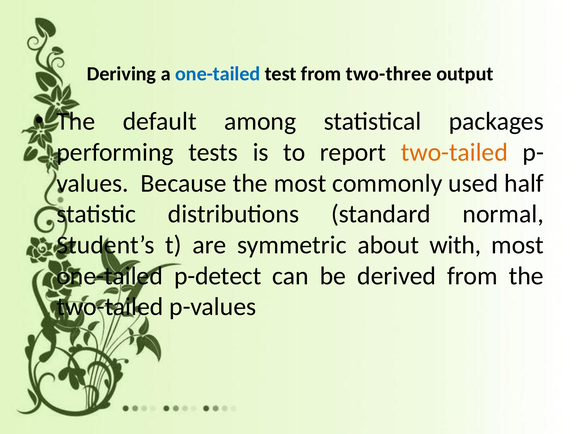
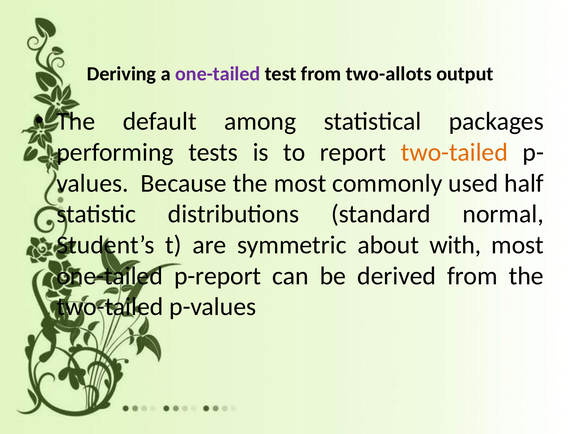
one-tailed colour: blue -> purple (218, 74)
two-three: two-three -> two-allots (389, 74)
p-detect: p-detect -> p-report (218, 276)
